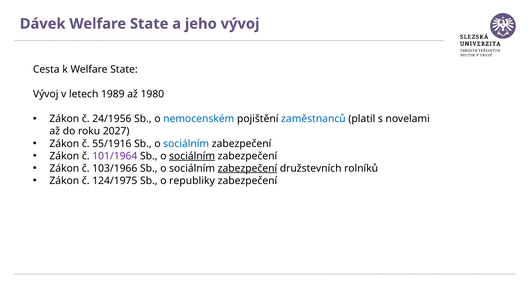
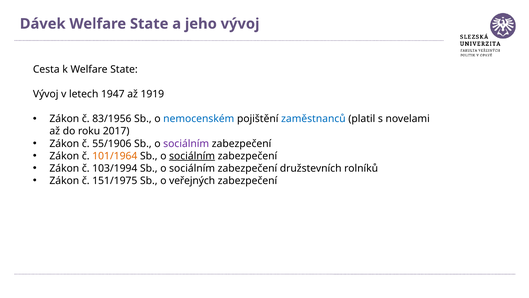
1989: 1989 -> 1947 (113, 94)
1980: 1980 -> 1919 (152, 94)
24/1956: 24/1956 -> 83/1956 (112, 119)
2027: 2027 -> 2017 (116, 131)
55/1916: 55/1916 -> 55/1906 (112, 143)
sociálním colour: blue -> purple (186, 143)
101/1964 colour: purple -> orange (115, 156)
103/1966: 103/1966 -> 103/1994 (115, 168)
zabezpečení underline: present -> none (247, 168)
124/1975: 124/1975 -> 151/1975 (115, 180)
republiky: republiky -> veřejných (192, 180)
